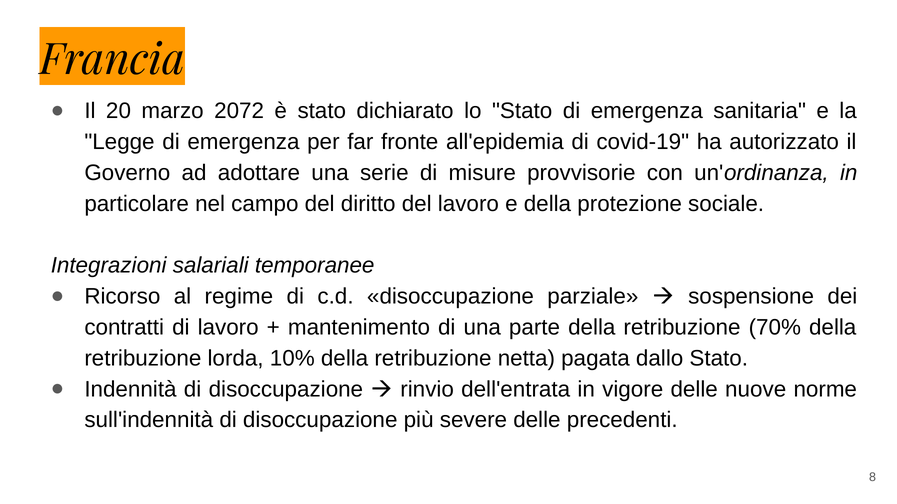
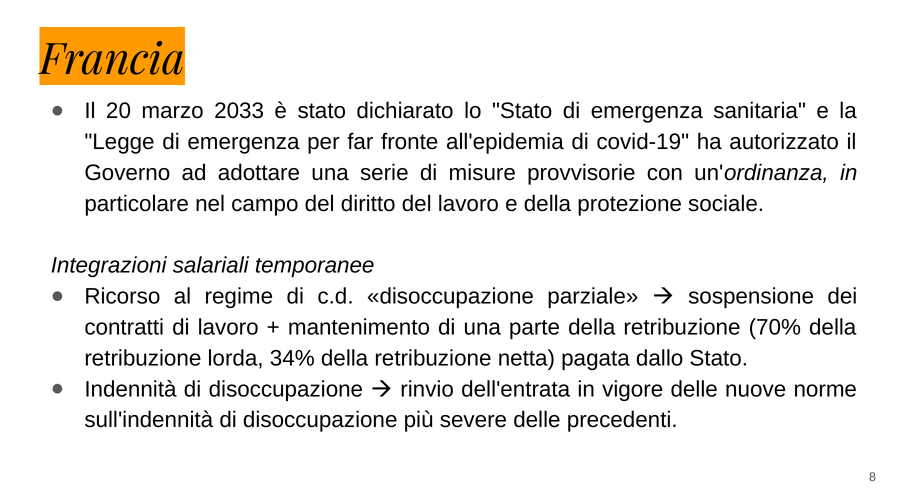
2072: 2072 -> 2033 (239, 111)
10%: 10% -> 34% (292, 359)
